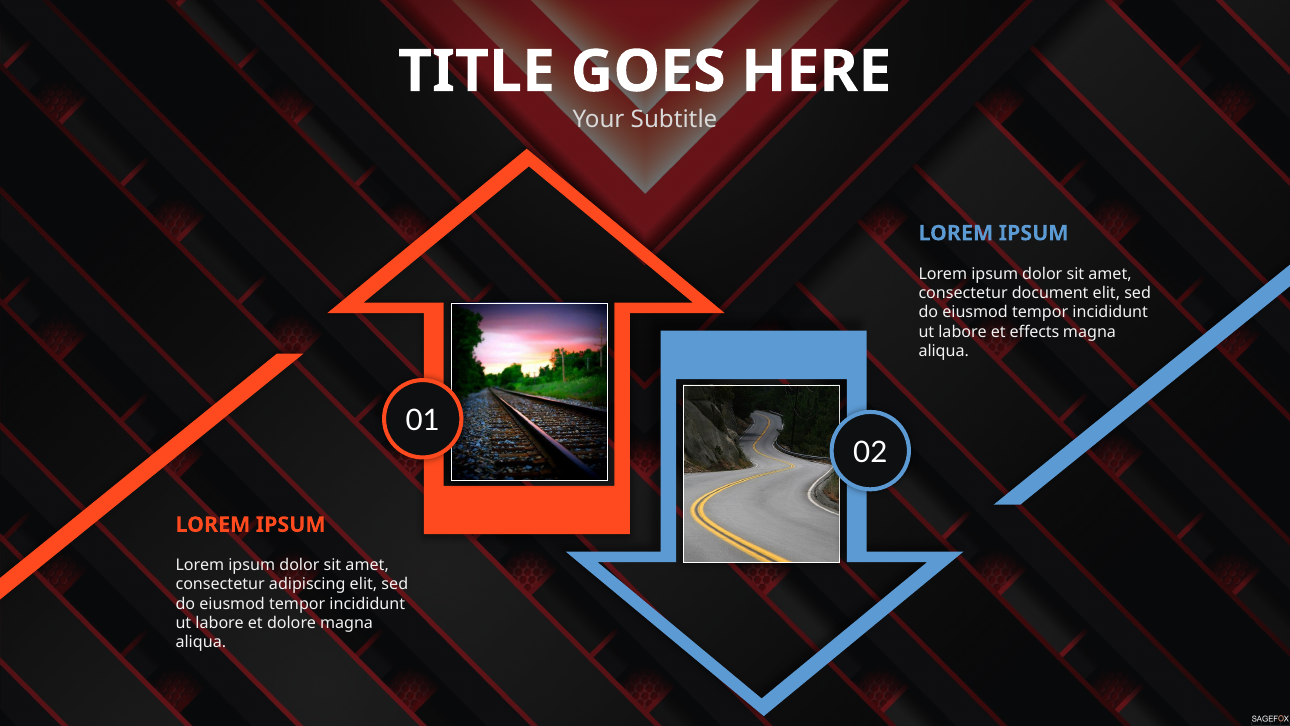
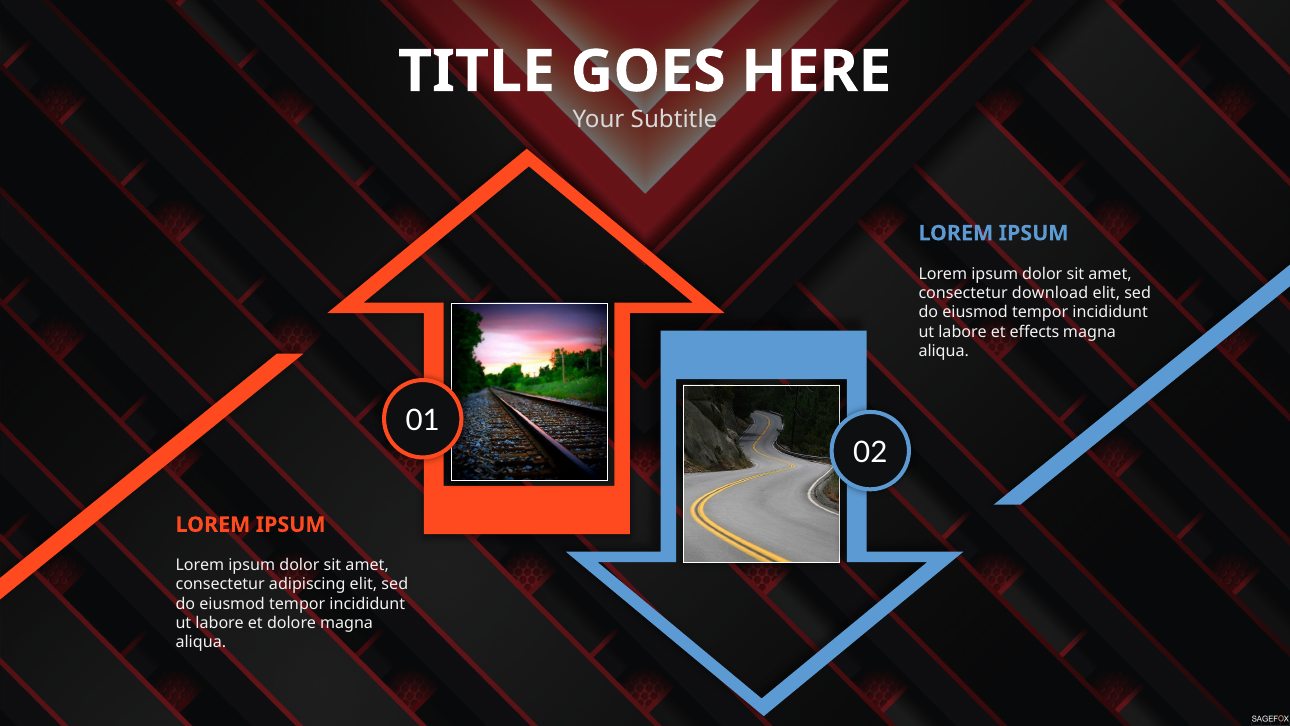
document: document -> download (1050, 293)
